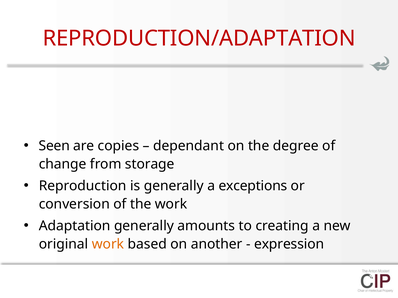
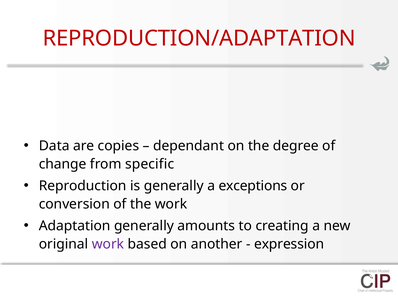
Seen: Seen -> Data (54, 146)
storage: storage -> specific (150, 164)
work colour: orange -> purple (108, 244)
